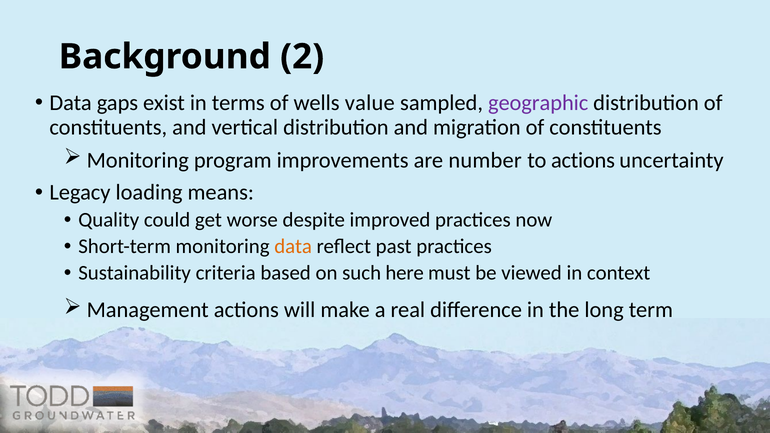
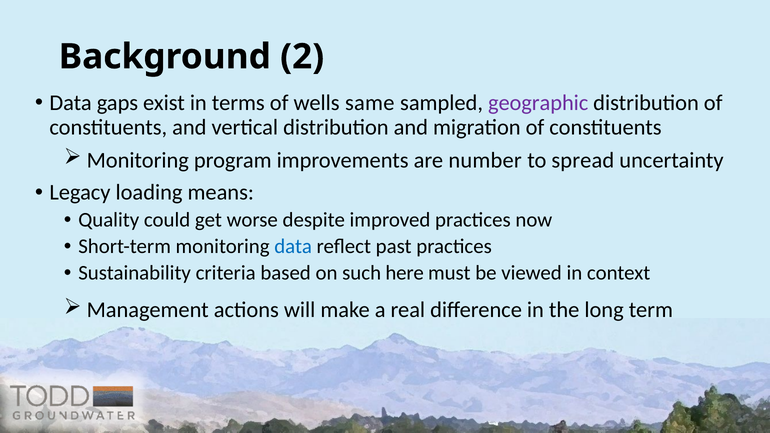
value: value -> same (370, 103)
to actions: actions -> spread (583, 160)
data colour: orange -> blue (293, 246)
